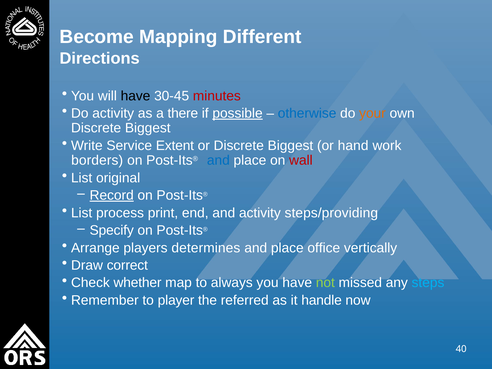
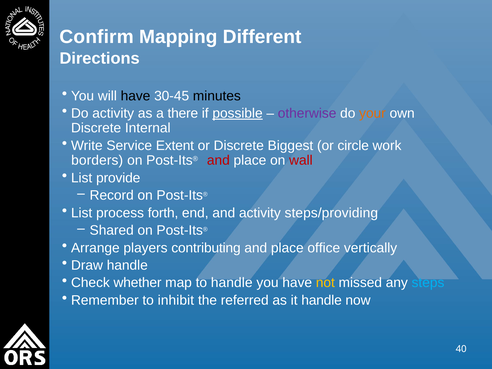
Become: Become -> Confirm (97, 37)
minutes colour: red -> black (217, 96)
otherwise colour: blue -> purple (307, 113)
Biggest: Biggest -> Internal (148, 128)
hand: hand -> circle (353, 146)
and colour: blue -> red (218, 160)
original: original -> provide (118, 178)
Record underline: present -> none (112, 195)
print: print -> forth (163, 213)
Specify: Specify -> Shared (112, 230)
determines: determines -> contributing (206, 248)
Draw correct: correct -> handle (127, 265)
to always: always -> handle (232, 283)
not colour: light green -> yellow (325, 283)
player: player -> inhibit (176, 300)
